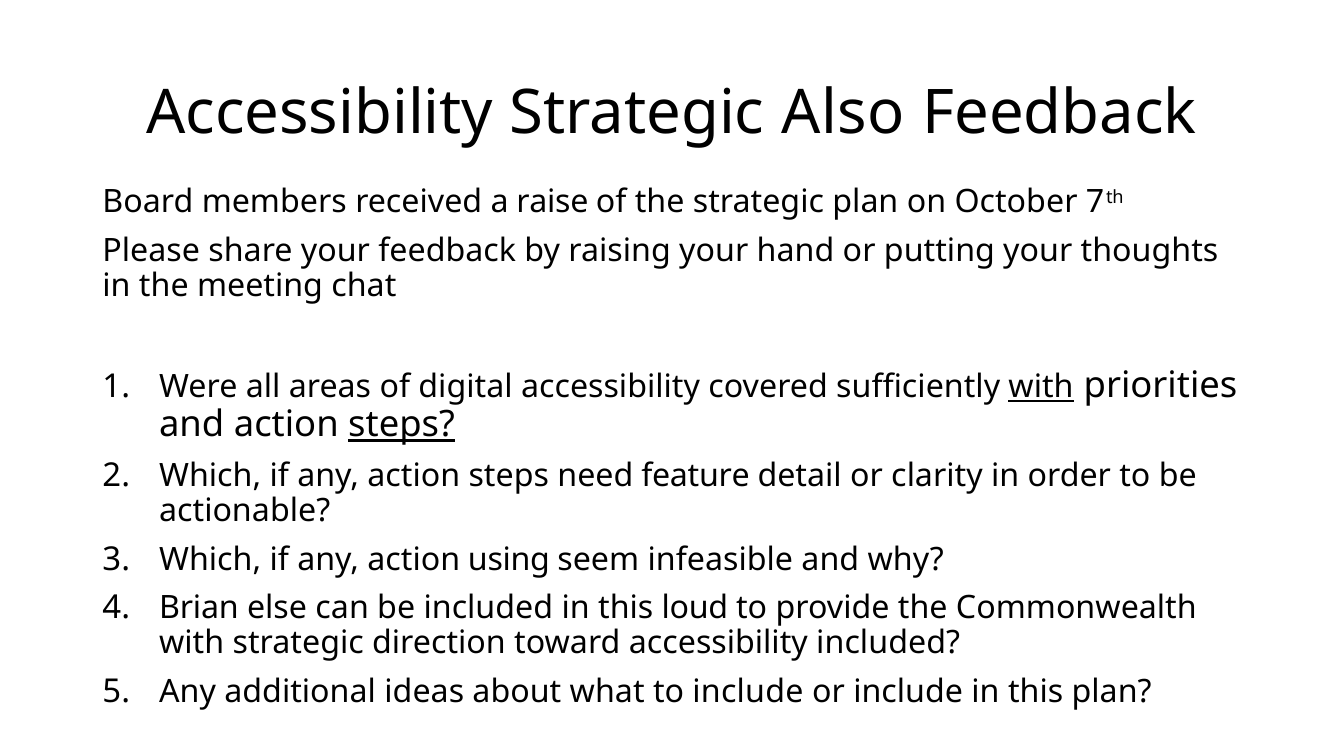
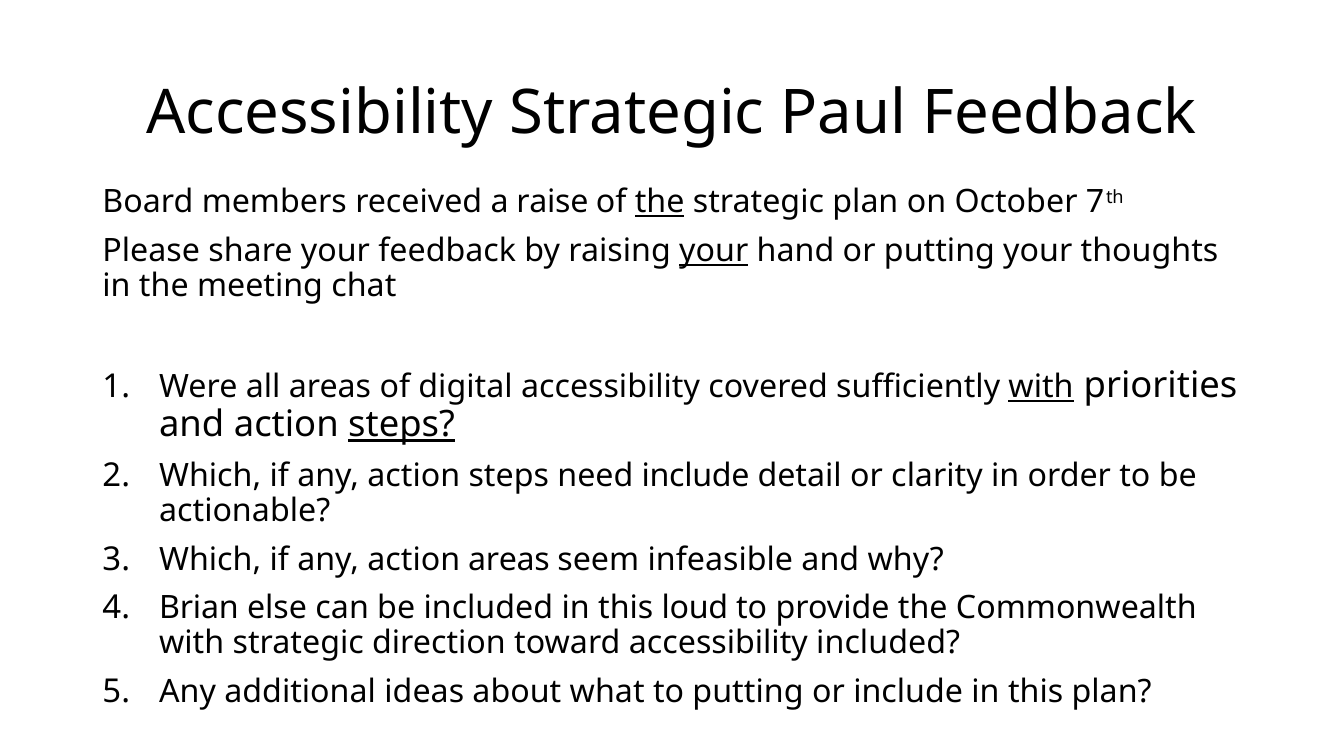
Also: Also -> Paul (843, 113)
the underline: none -> present (660, 202)
your underline: none -> present (714, 251)
need feature: feature -> include (696, 476)
action using: using -> areas (509, 559)
to include: include -> putting (748, 692)
